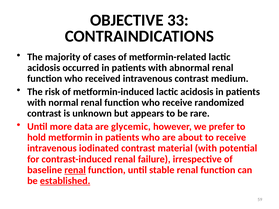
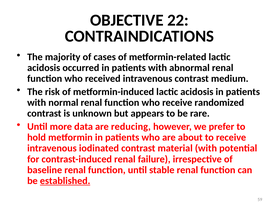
33: 33 -> 22 (178, 20)
glycemic: glycemic -> reducing (131, 127)
renal underline: present -> none (75, 170)
